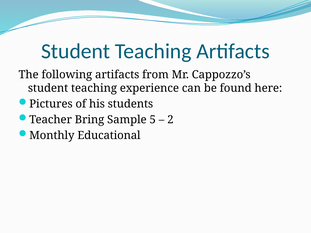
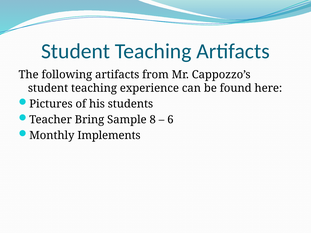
5: 5 -> 8 (153, 120)
2: 2 -> 6 (170, 120)
Educational: Educational -> Implements (109, 135)
